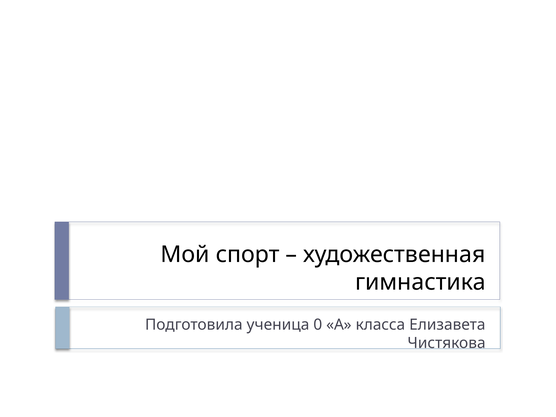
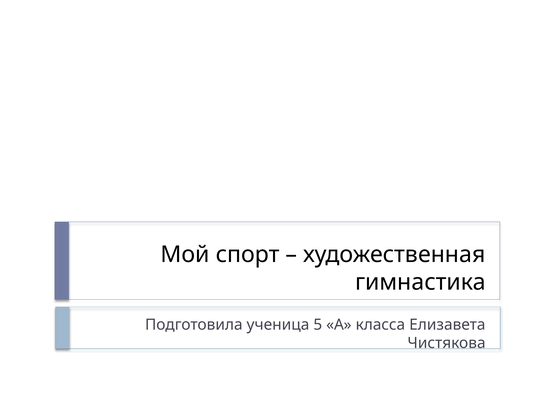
0: 0 -> 5 (318, 325)
